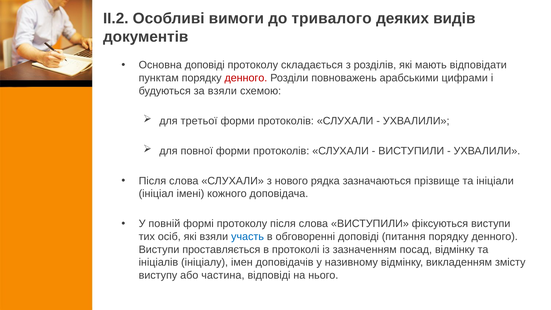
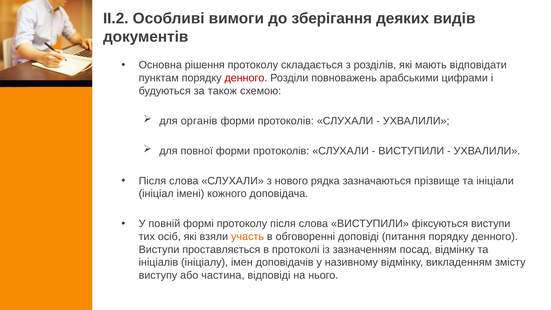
тривалого: тривалого -> зберігання (332, 19)
Основна доповіді: доповіді -> рішення (205, 65)
за взяли: взяли -> також (222, 91)
третьої: третьої -> органів (199, 121)
участь colour: blue -> orange (248, 237)
